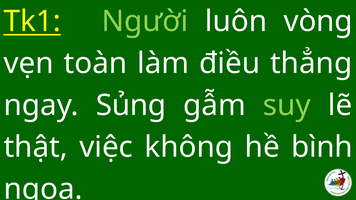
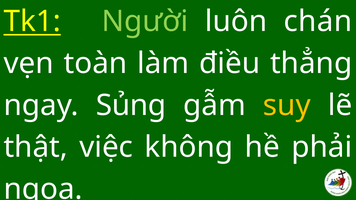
vòng: vòng -> chán (318, 21)
suy colour: light green -> yellow (287, 105)
bình: bình -> phải (322, 147)
